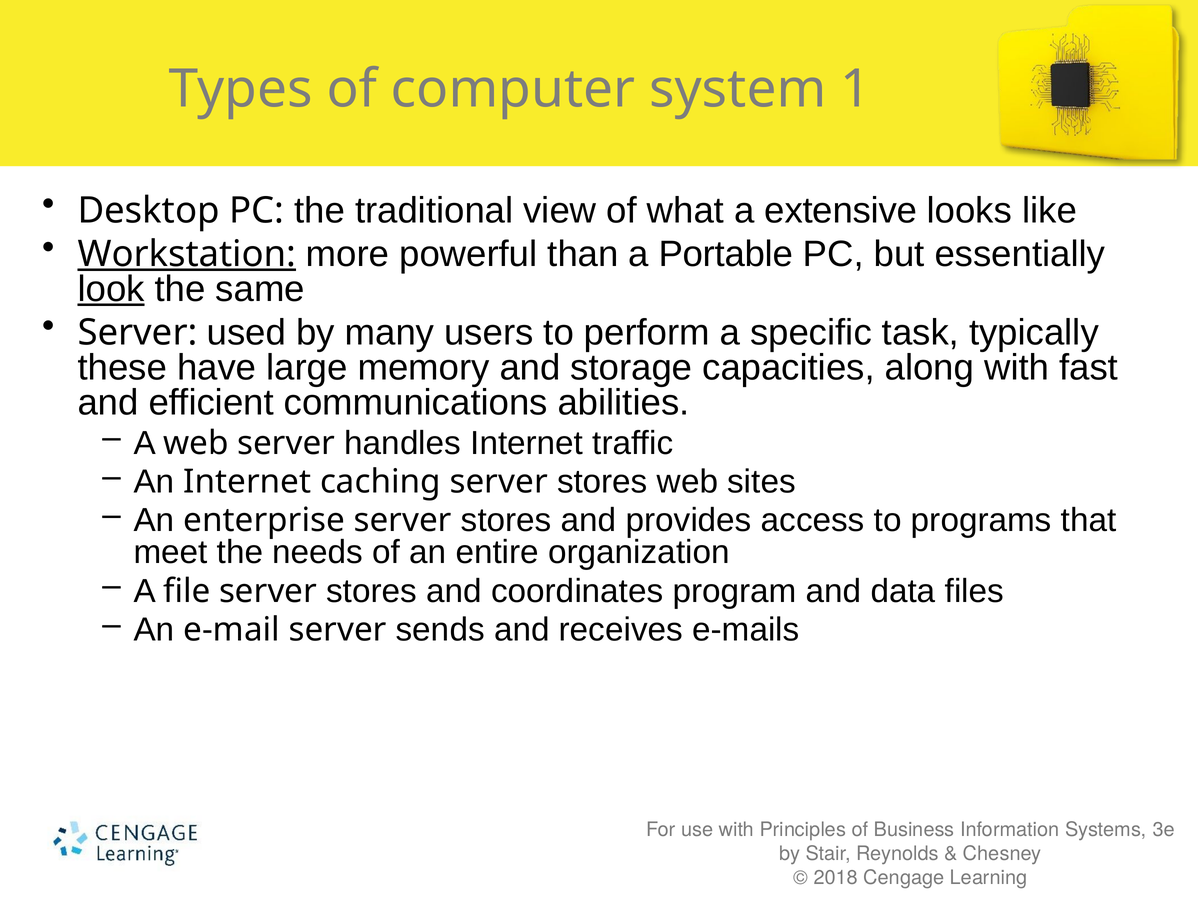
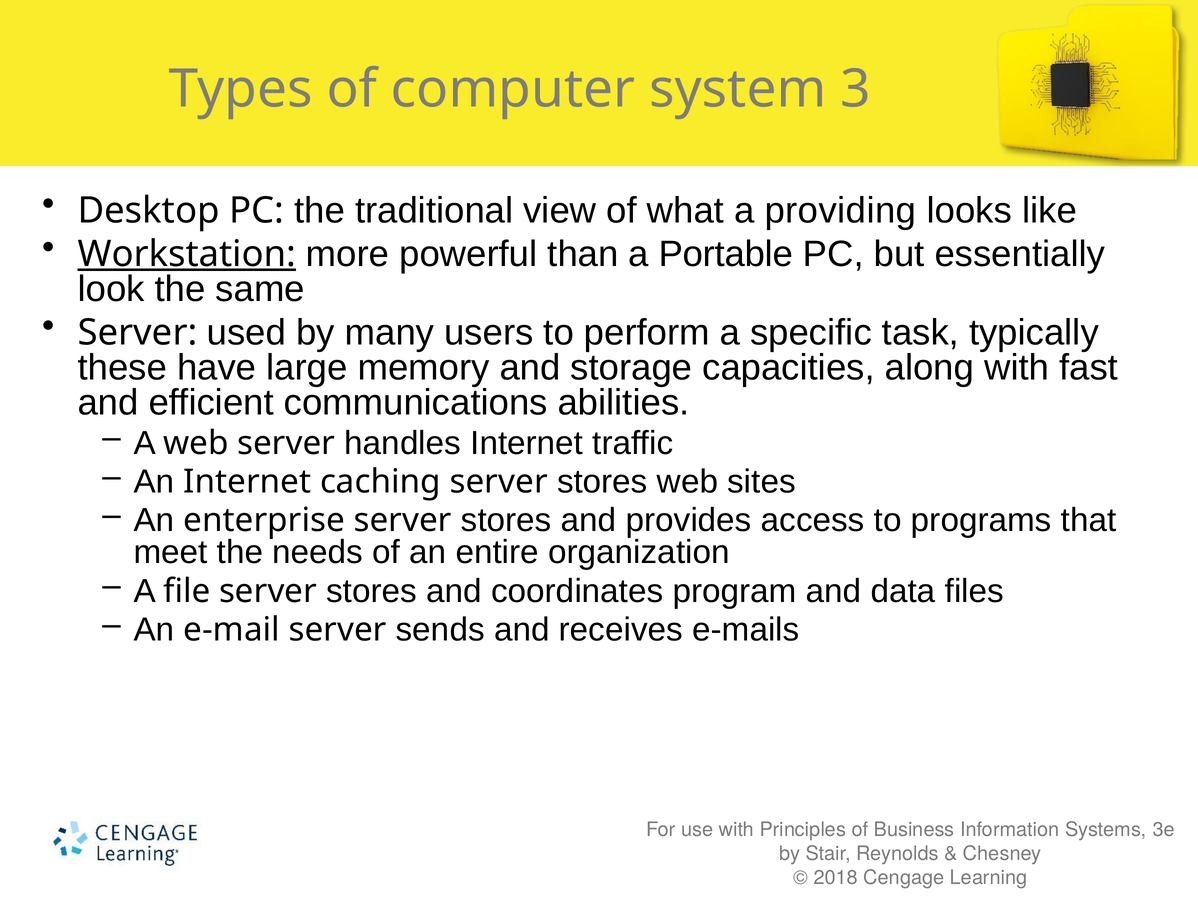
1: 1 -> 3 (856, 89)
extensive: extensive -> providing (840, 210)
look underline: present -> none (111, 289)
